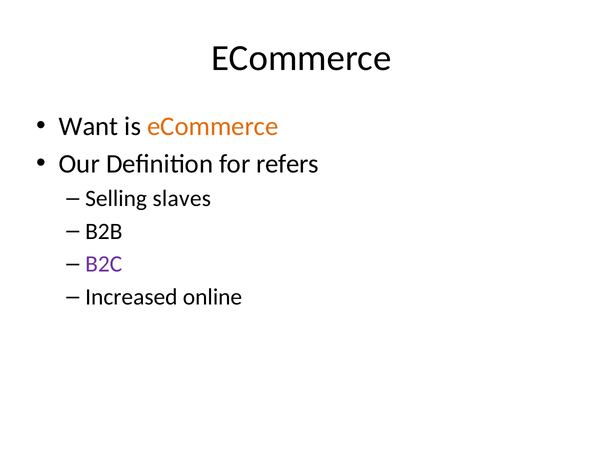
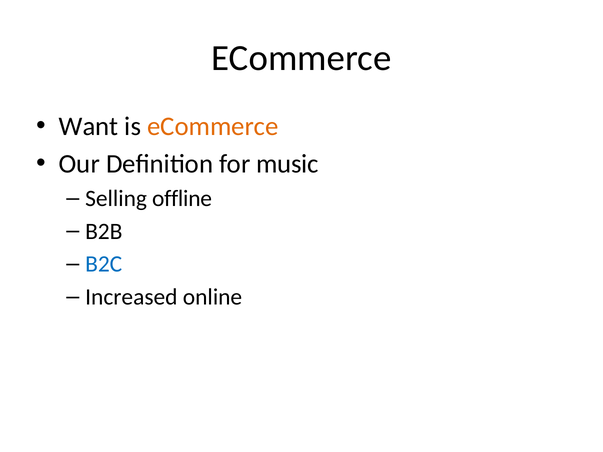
refers: refers -> music (287, 164)
slaves: slaves -> offline (182, 199)
B2C colour: purple -> blue (104, 264)
